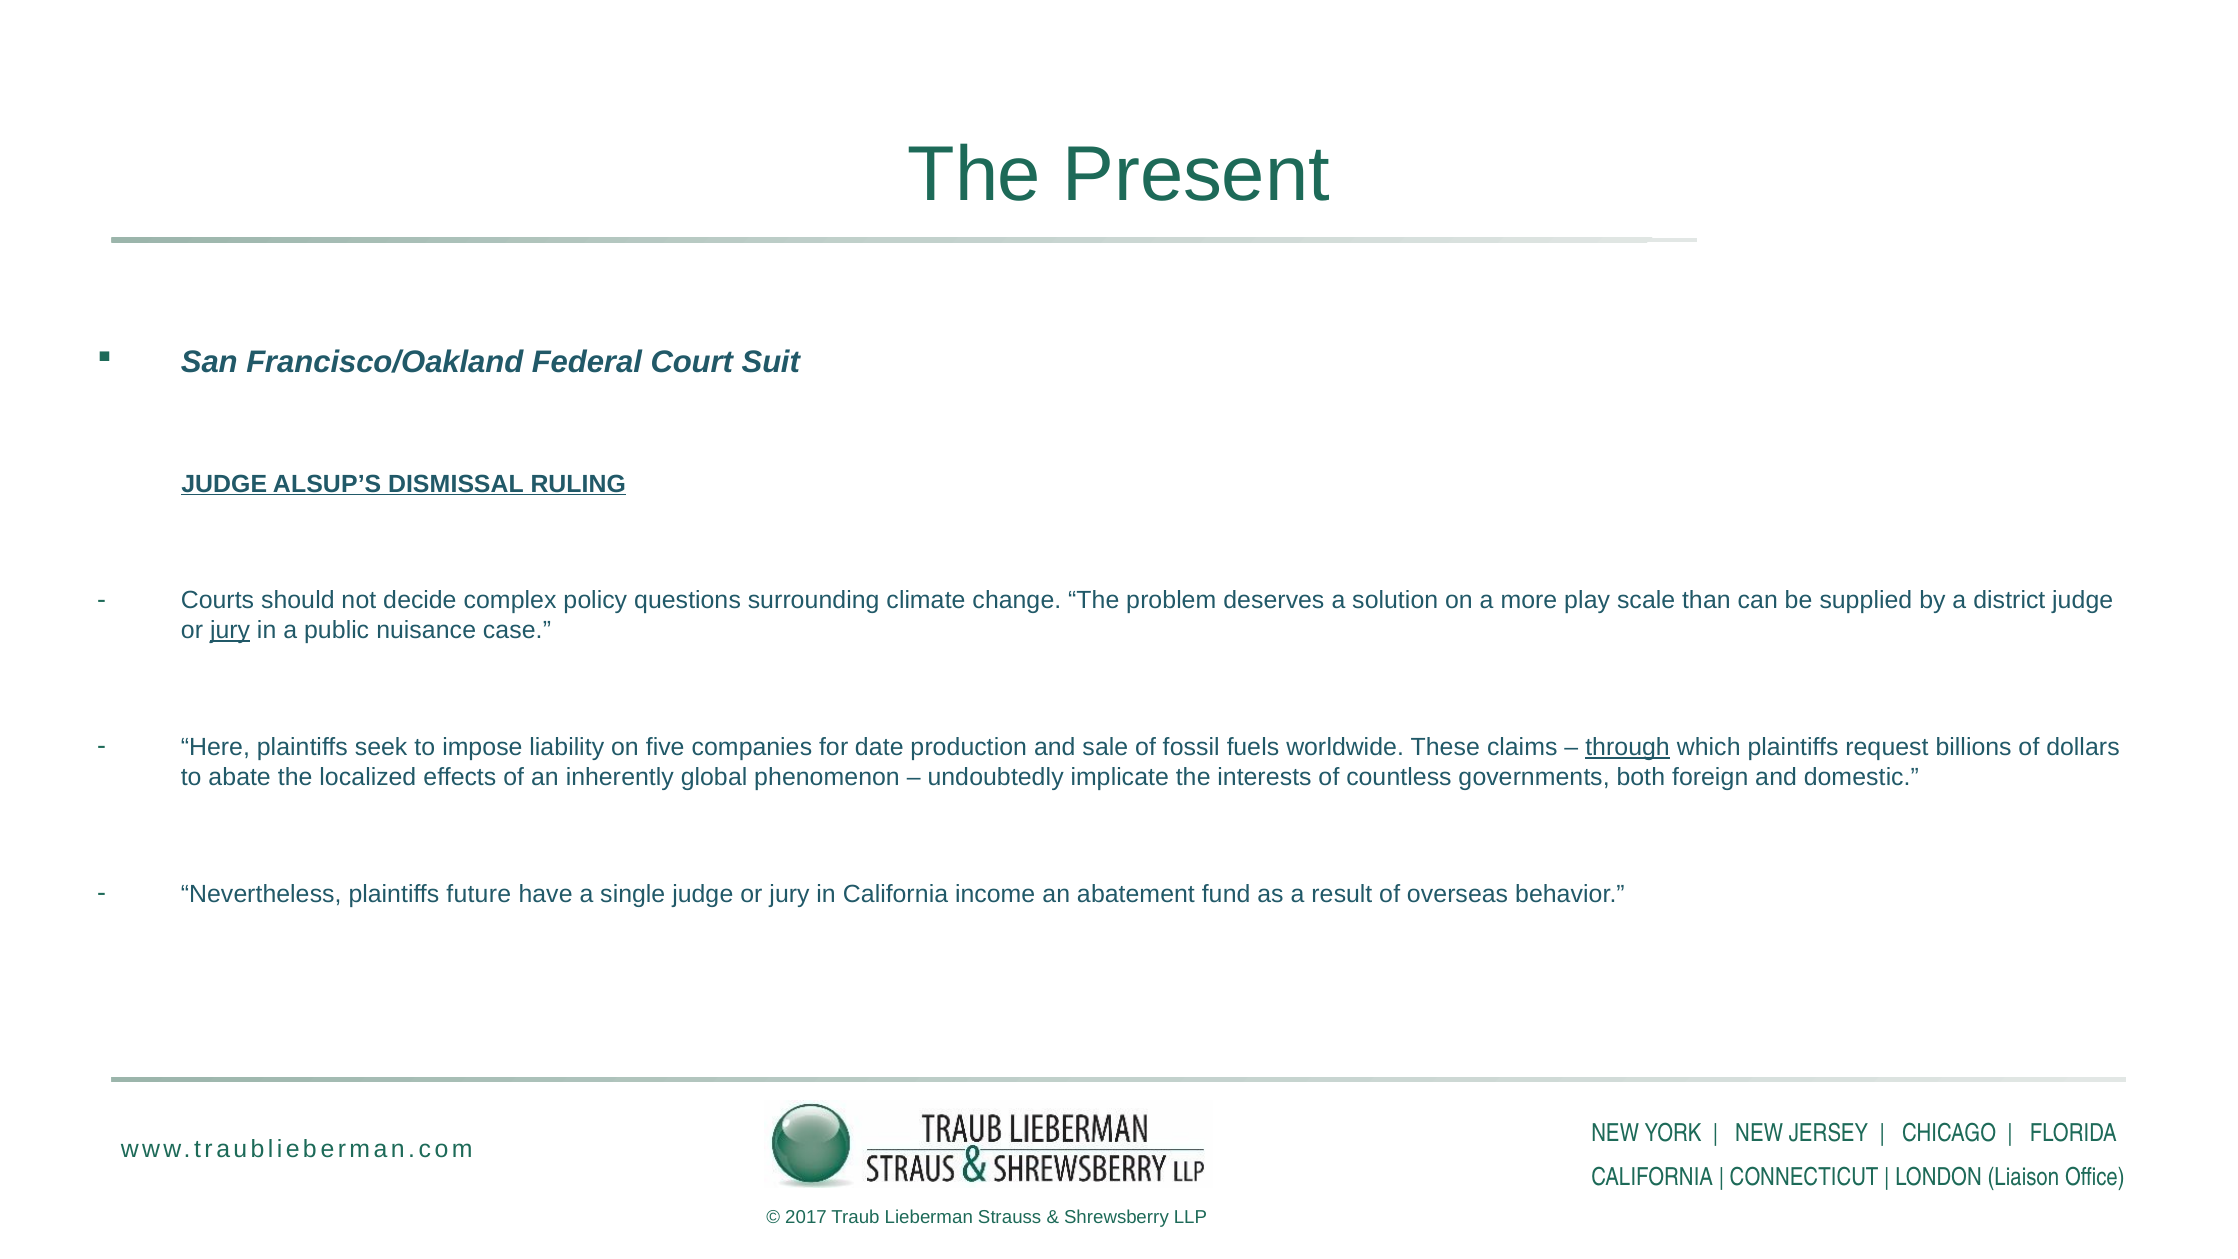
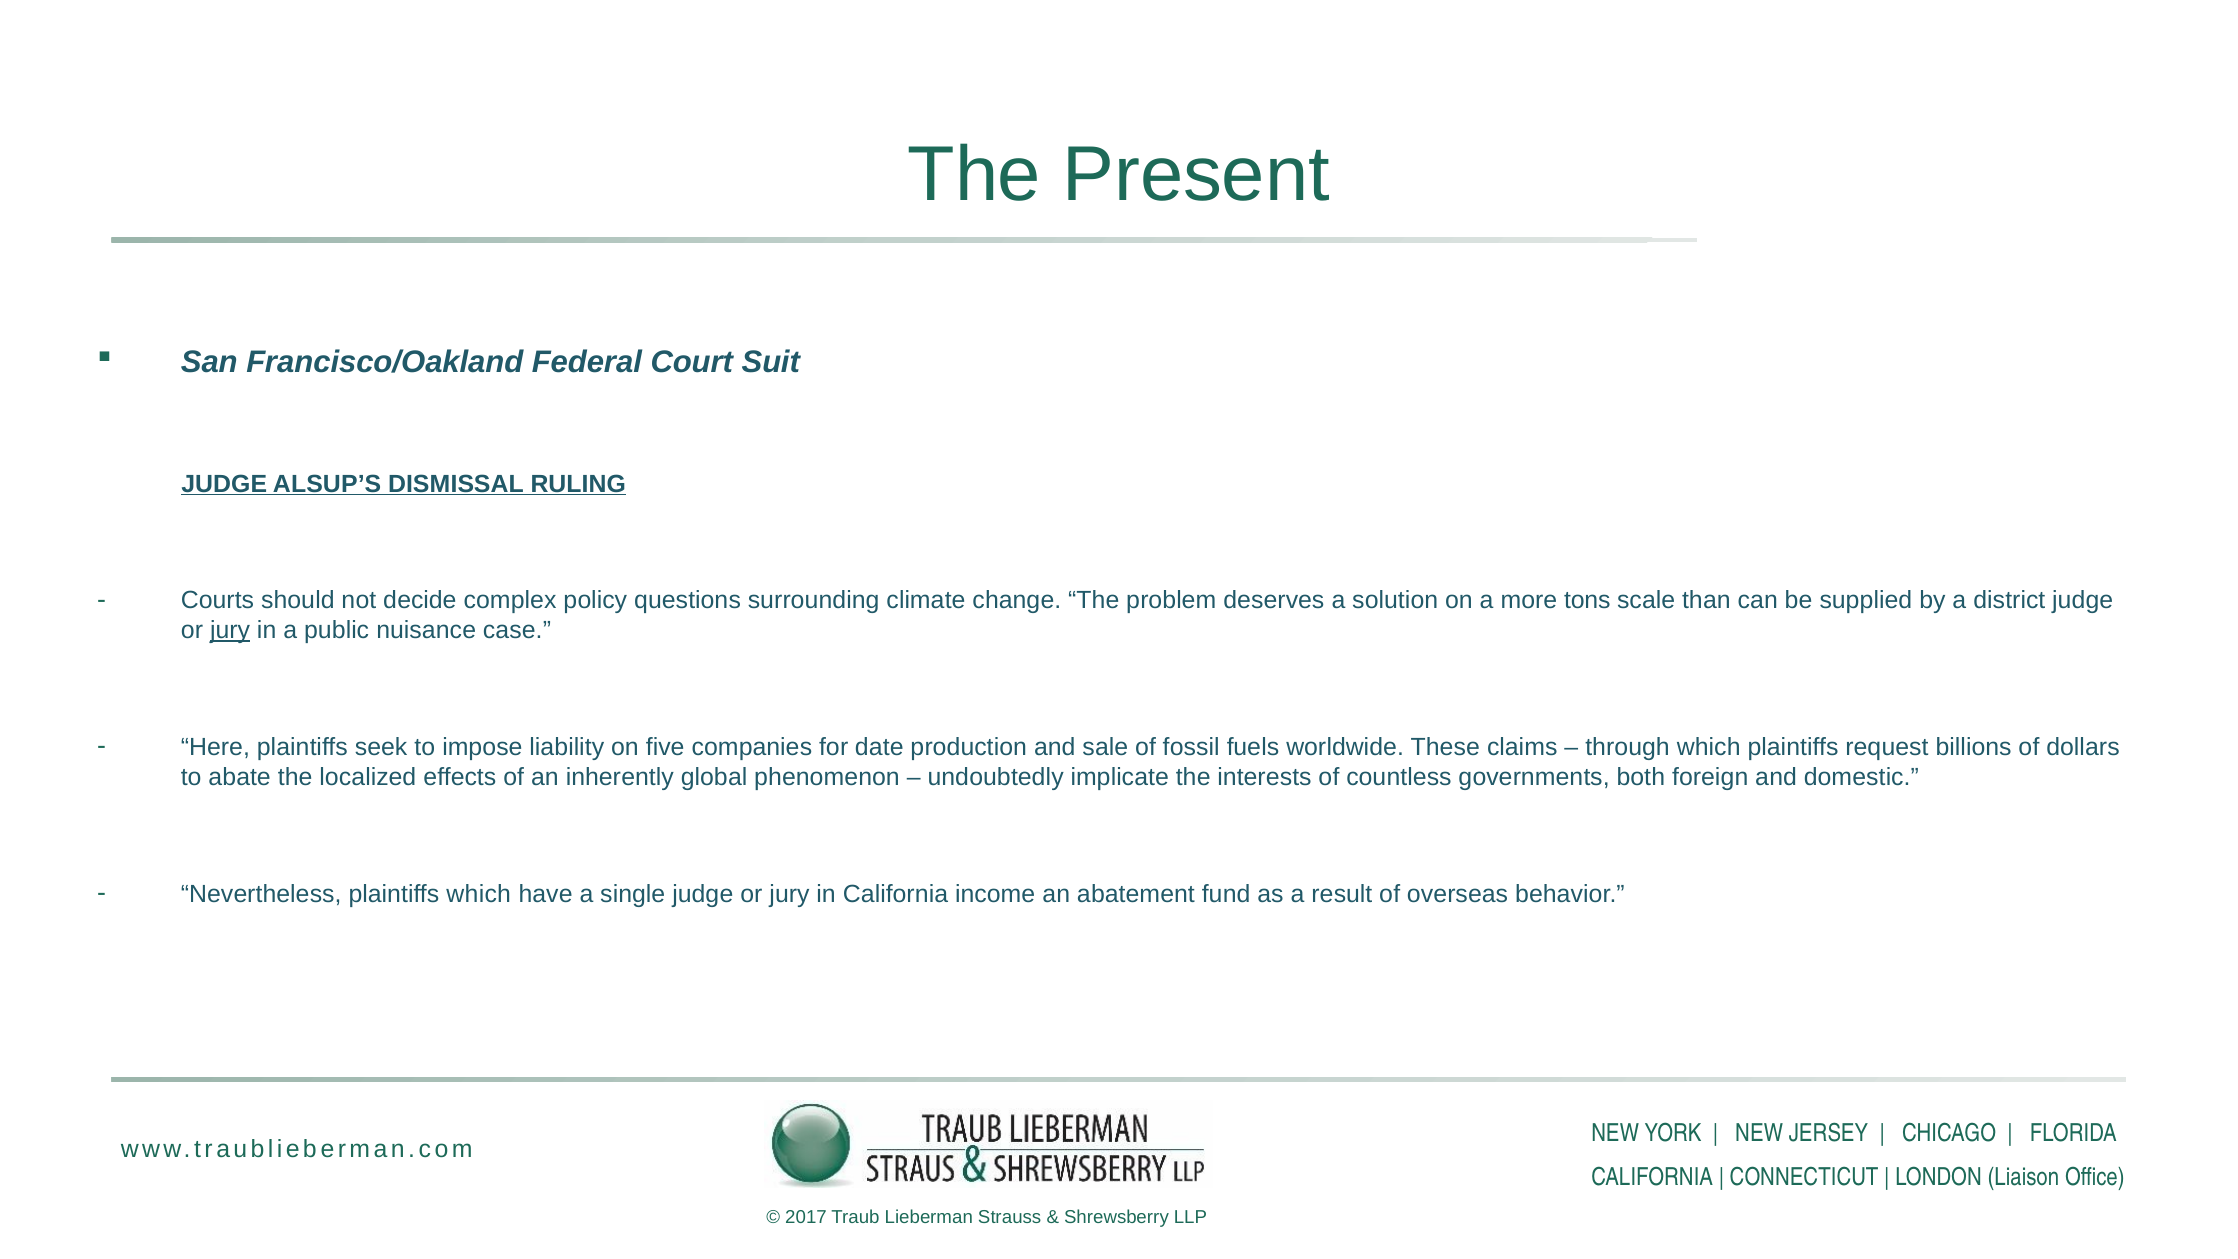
play: play -> tons (1587, 601)
through underline: present -> none (1628, 747)
plaintiffs future: future -> which (479, 894)
